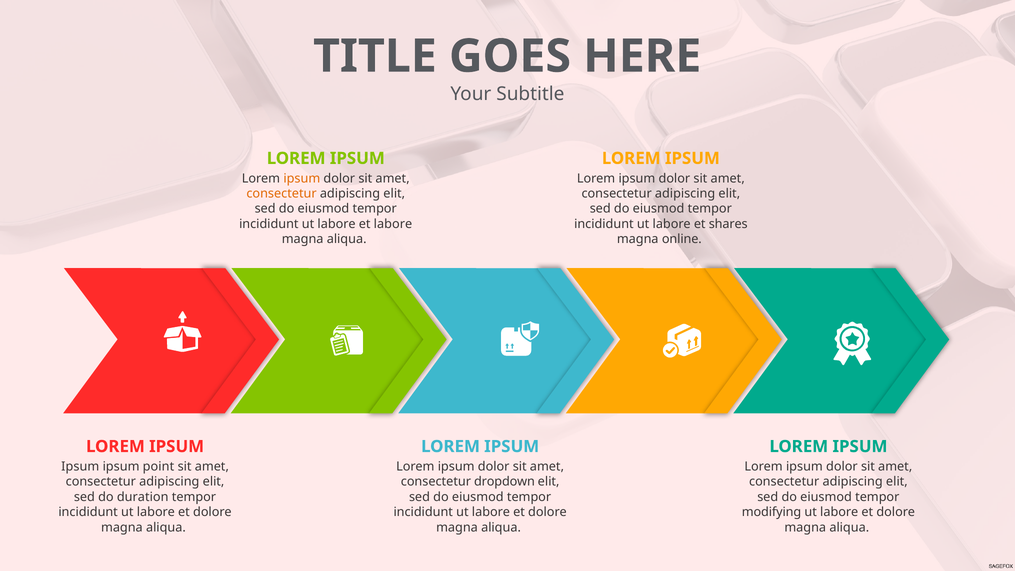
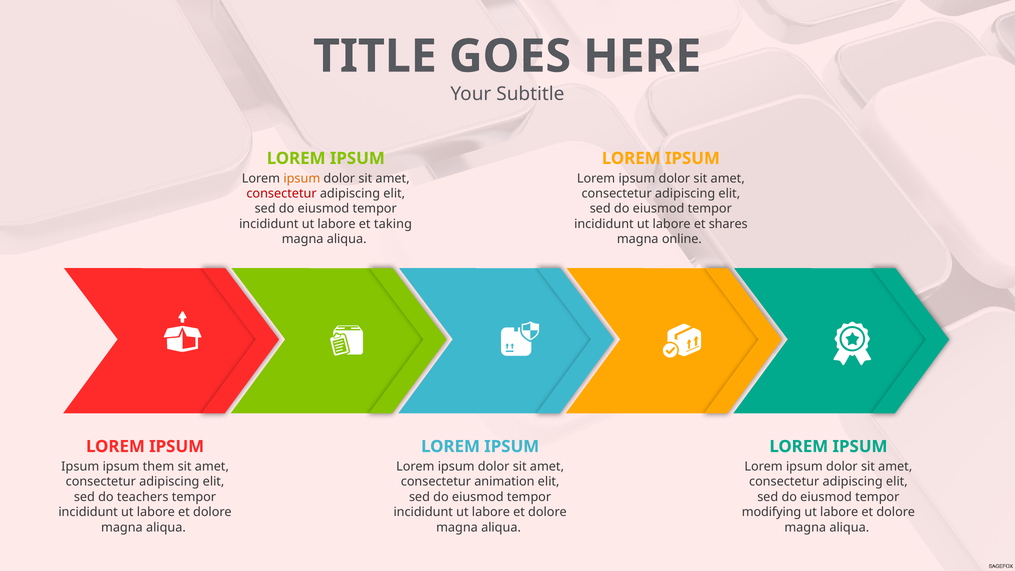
consectetur colour: orange -> red (282, 194)
et labore: labore -> taking (393, 224)
point: point -> them (158, 466)
dropdown: dropdown -> animation (504, 482)
duration: duration -> teachers (143, 497)
